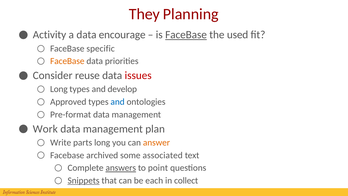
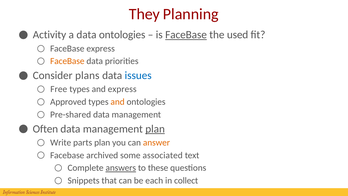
data encourage: encourage -> ontologies (122, 35)
FaceBase specific: specific -> express (101, 48)
reuse: reuse -> plans (87, 75)
issues colour: red -> blue (138, 75)
Long: Long -> Free (59, 89)
and develop: develop -> express (122, 89)
and colour: blue -> orange (118, 102)
Pre-format: Pre-format -> Pre-shared (71, 114)
Work: Work -> Often (45, 129)
plan underline: none -> present (155, 129)
parts long: long -> plan (102, 142)
point: point -> these (158, 168)
Snippets underline: present -> none (84, 180)
